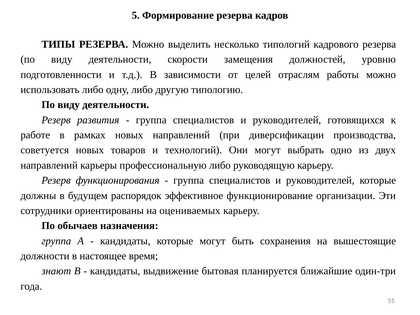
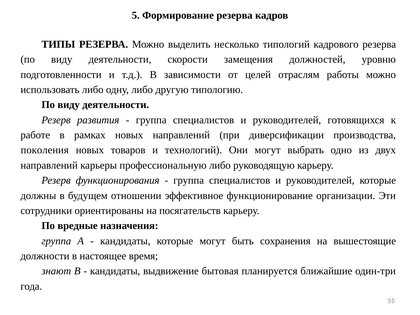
советуется: советуется -> поколения (45, 150)
распорядок: распорядок -> отношении (136, 196)
оцениваемых: оцениваемых -> посягательств (190, 211)
обычаев: обычаев -> вредные (78, 226)
